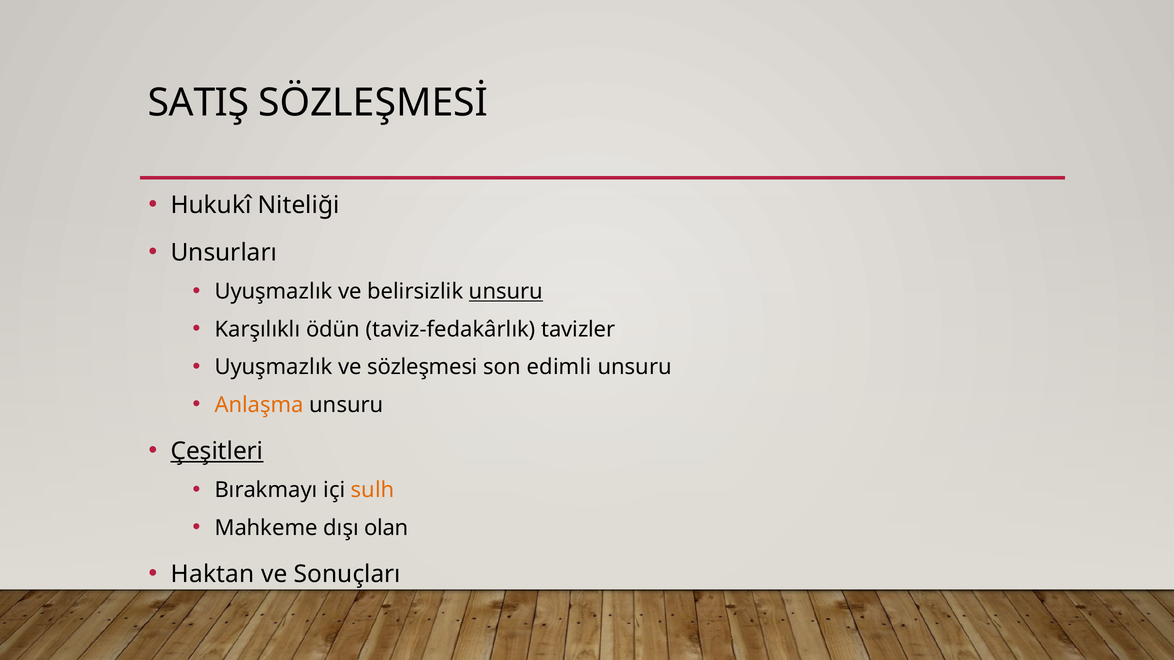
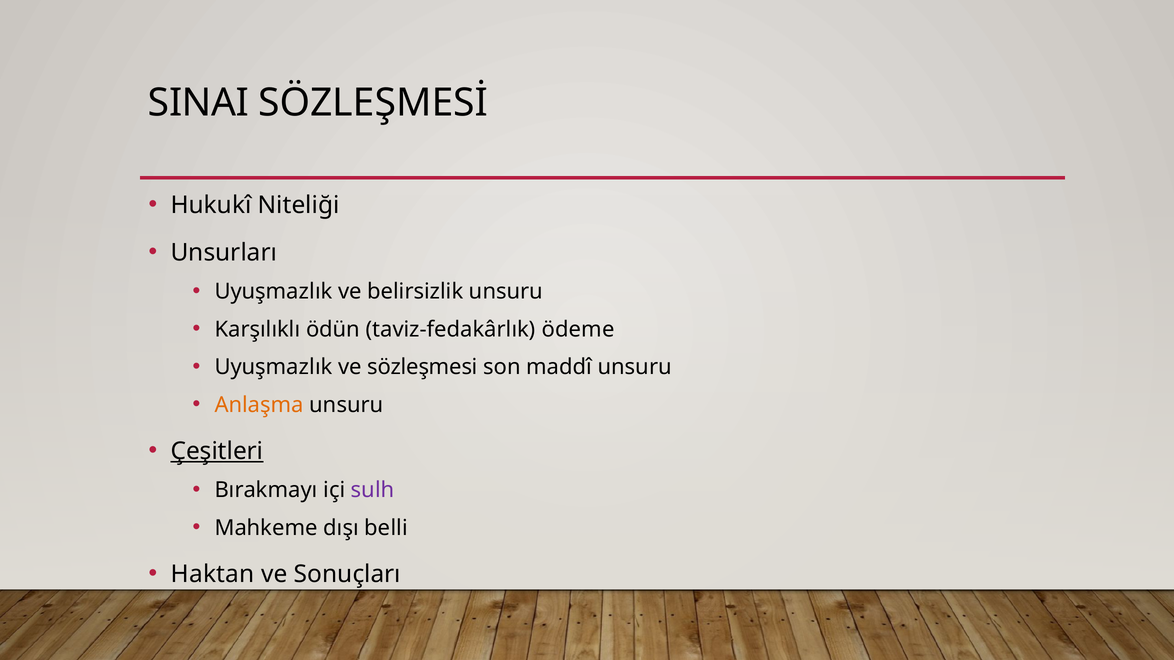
SATIŞ: SATIŞ -> SINAI (199, 103)
unsuru underline: present -> none (506, 292)
tavizler: tavizler -> ödeme (578, 330)
edimli: edimli -> maddî (559, 367)
sulh colour: orange -> purple (373, 490)
olan: olan -> belli (386, 528)
